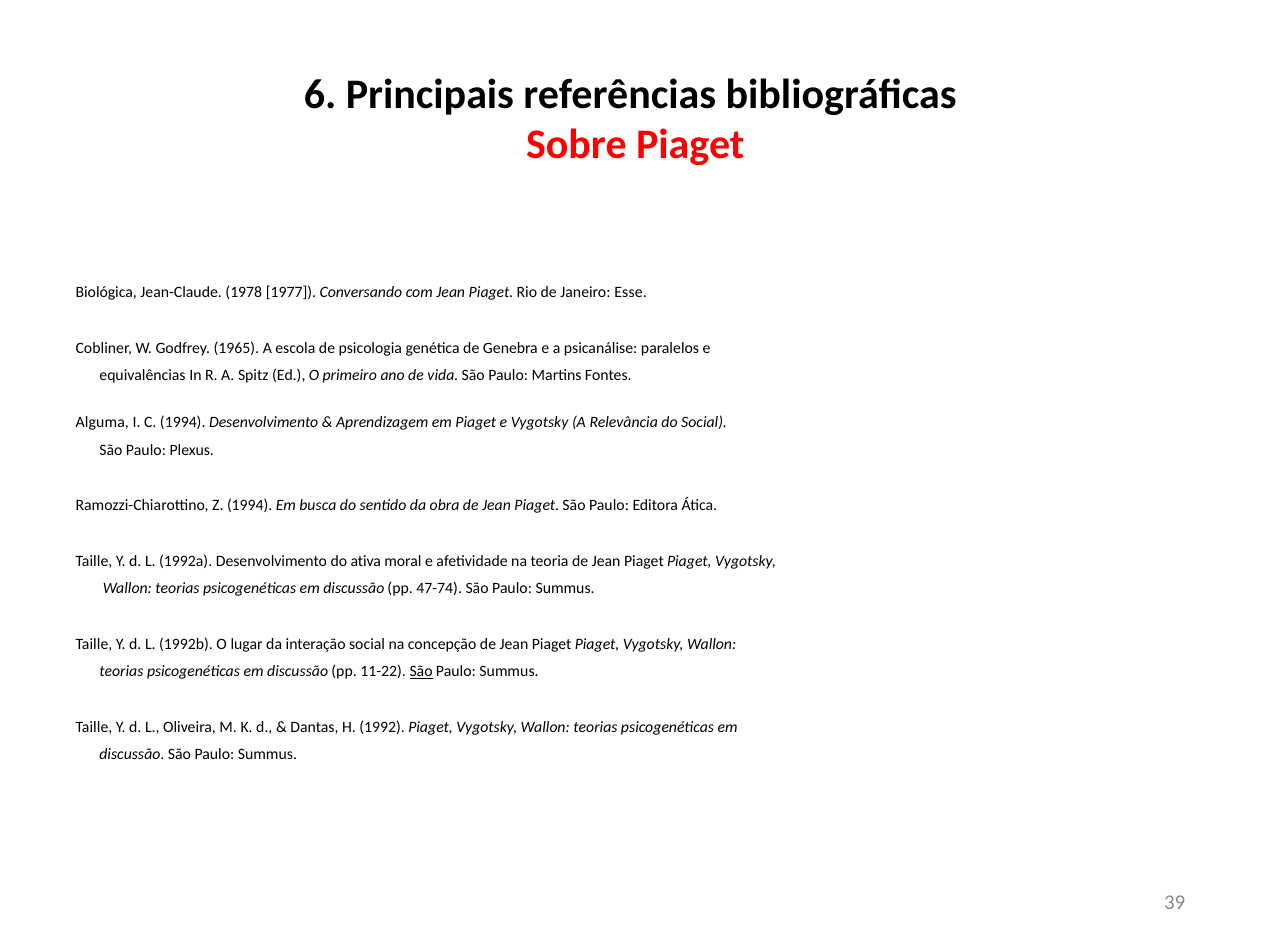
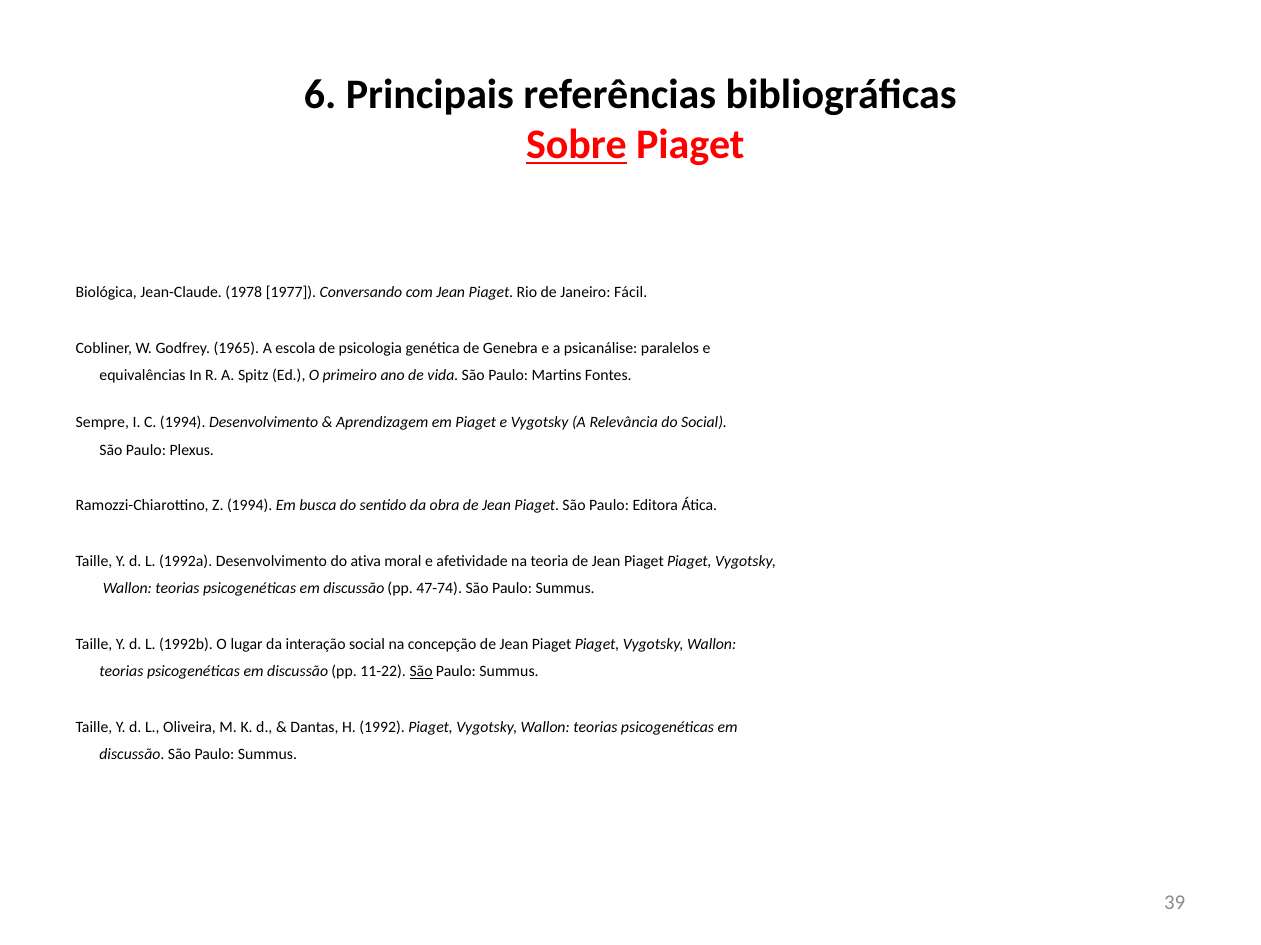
Sobre underline: none -> present (576, 145)
Esse: Esse -> Fácil (631, 293)
Alguma: Alguma -> Sempre (102, 423)
